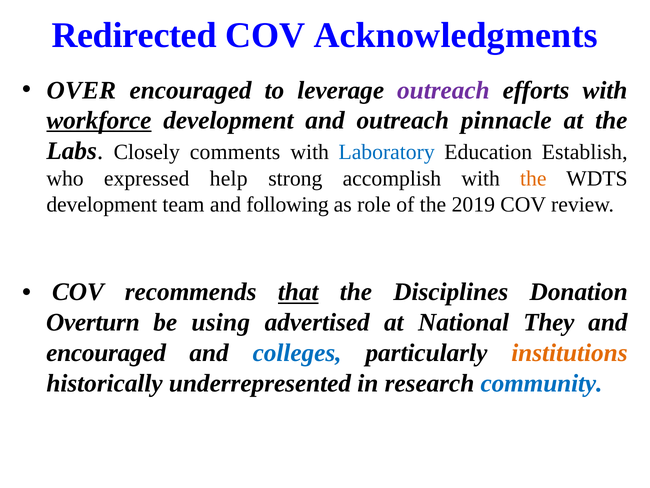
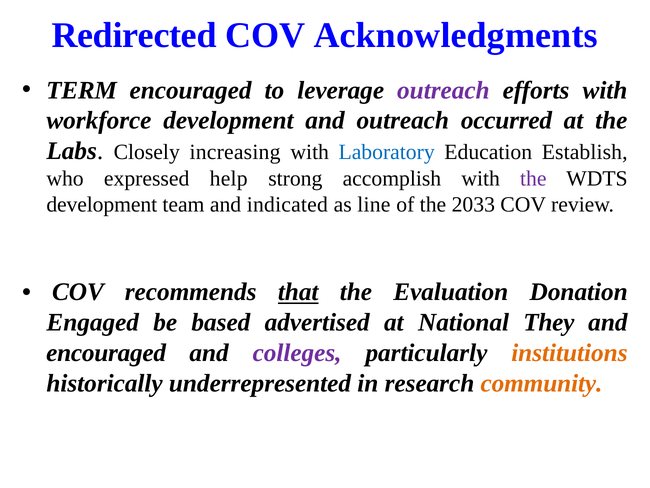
OVER: OVER -> TERM (82, 90)
workforce underline: present -> none (99, 120)
pinnacle: pinnacle -> occurred (506, 120)
comments: comments -> increasing (235, 152)
the colour: orange -> purple (533, 179)
following: following -> indicated (287, 205)
role: role -> line (374, 205)
2019: 2019 -> 2033 (473, 205)
Disciplines: Disciplines -> Evaluation (451, 292)
Overturn: Overturn -> Engaged (93, 322)
using: using -> based (221, 322)
colleges colour: blue -> purple (297, 353)
community colour: blue -> orange (541, 383)
